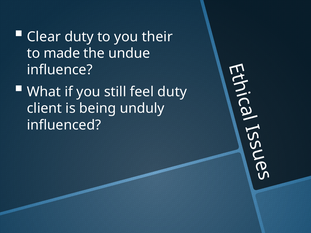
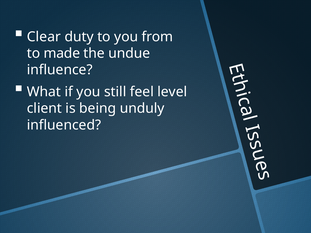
their: their -> from (157, 37)
feel duty: duty -> level (172, 92)
